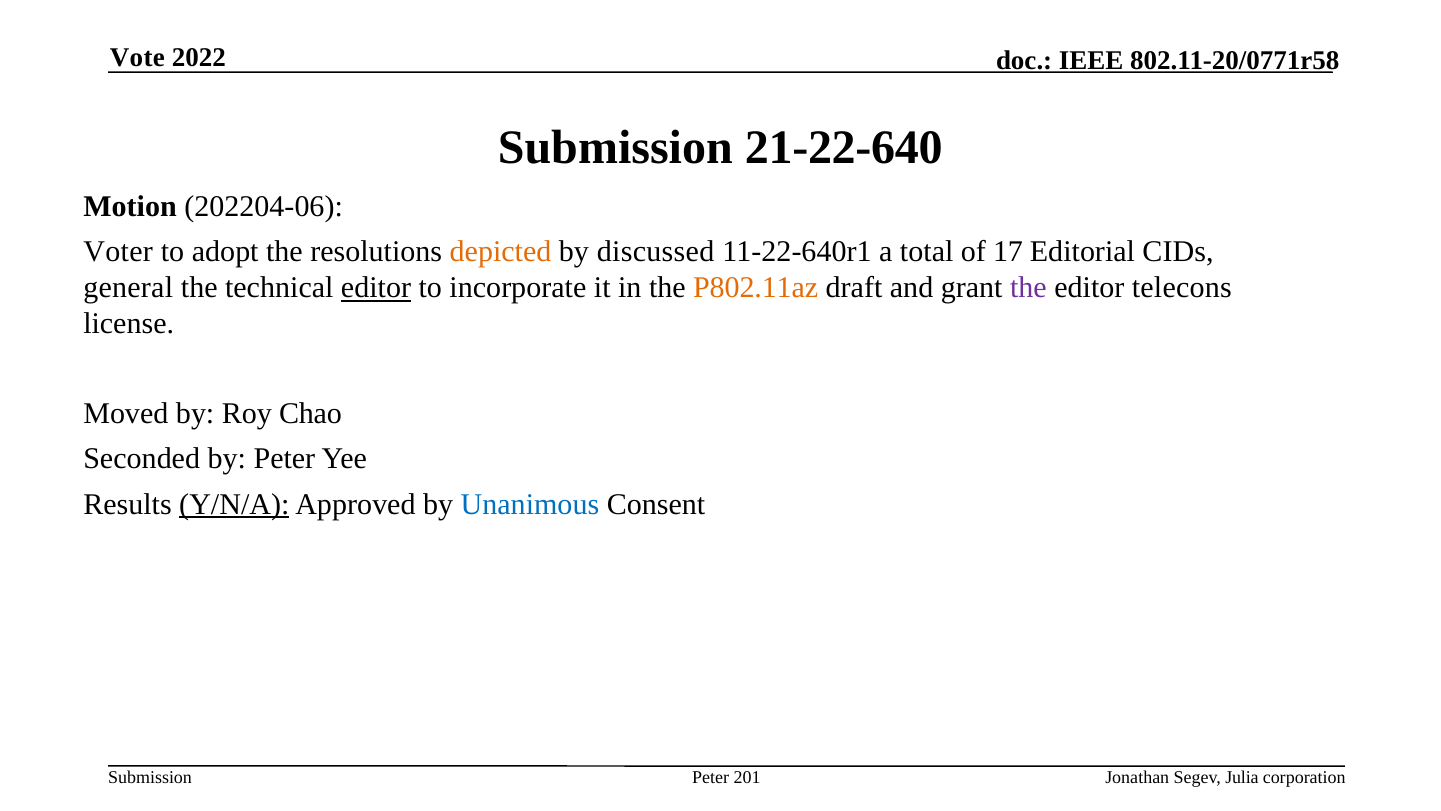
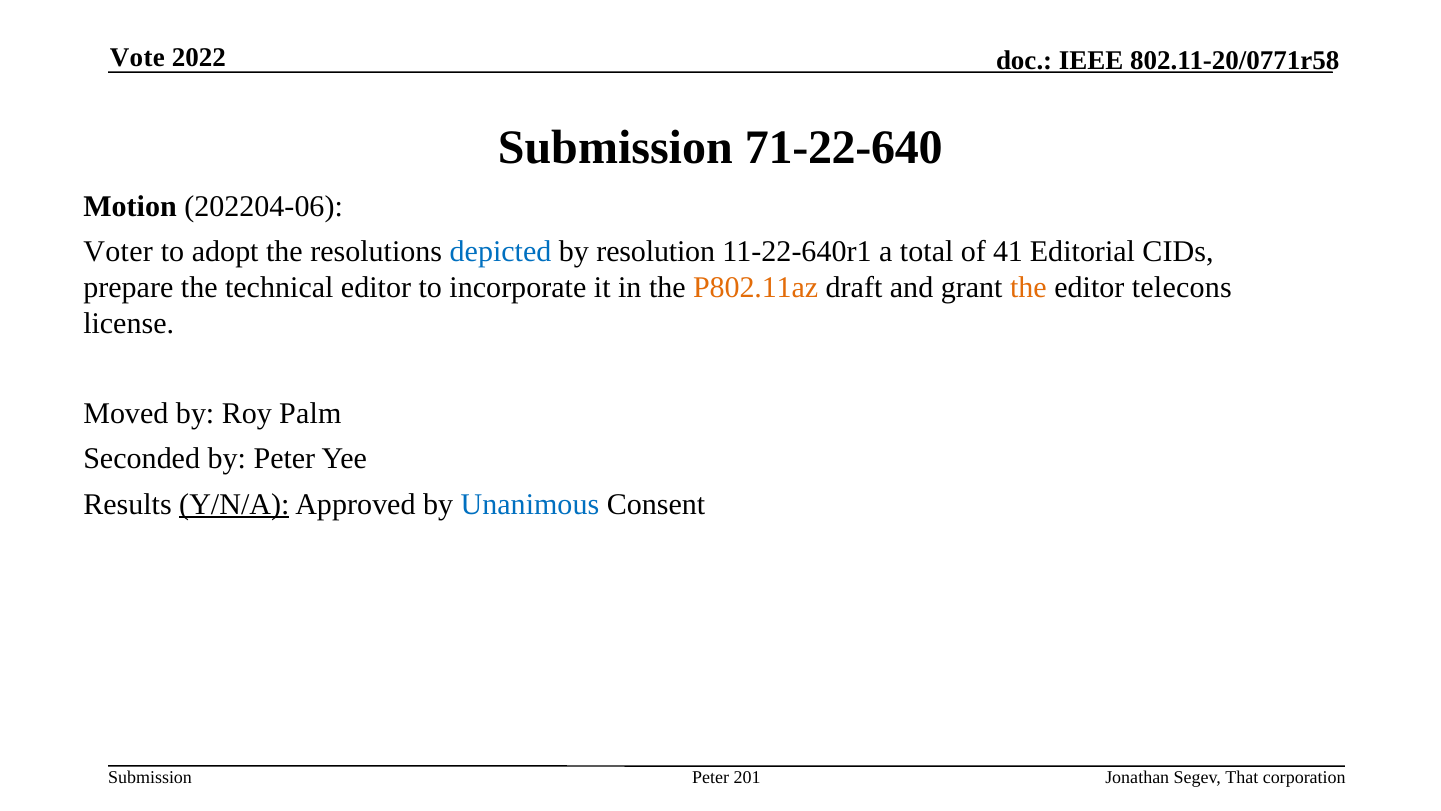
21-22-640: 21-22-640 -> 71-22-640 (844, 147)
depicted colour: orange -> blue (501, 252)
discussed: discussed -> resolution (656, 252)
17: 17 -> 41 (1008, 252)
general: general -> prepare (128, 288)
editor underline: present -> none (376, 288)
the colour: purple -> orange (1028, 288)
Chao: Chao -> Palm (310, 414)
Julia: Julia -> That (1242, 777)
